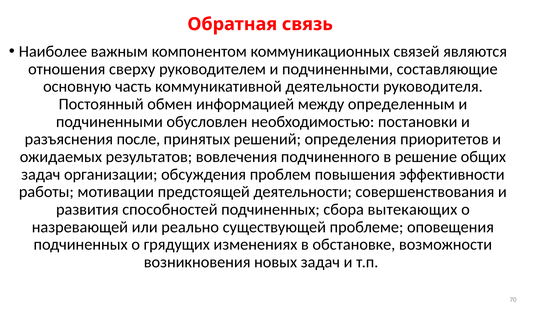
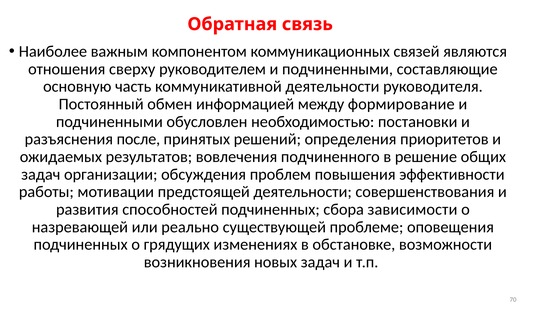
определенным: определенным -> формирование (401, 104)
вытекающих: вытекающих -> зависимости (412, 210)
